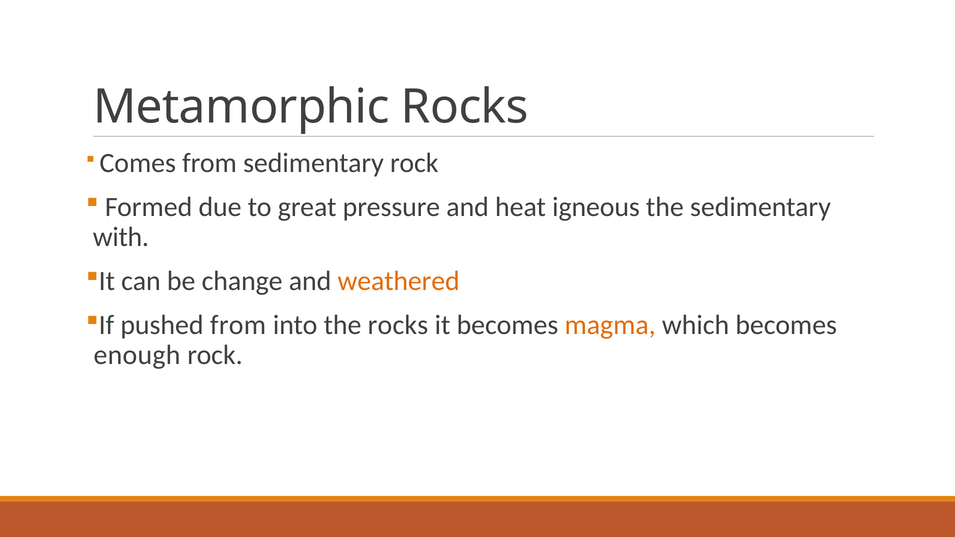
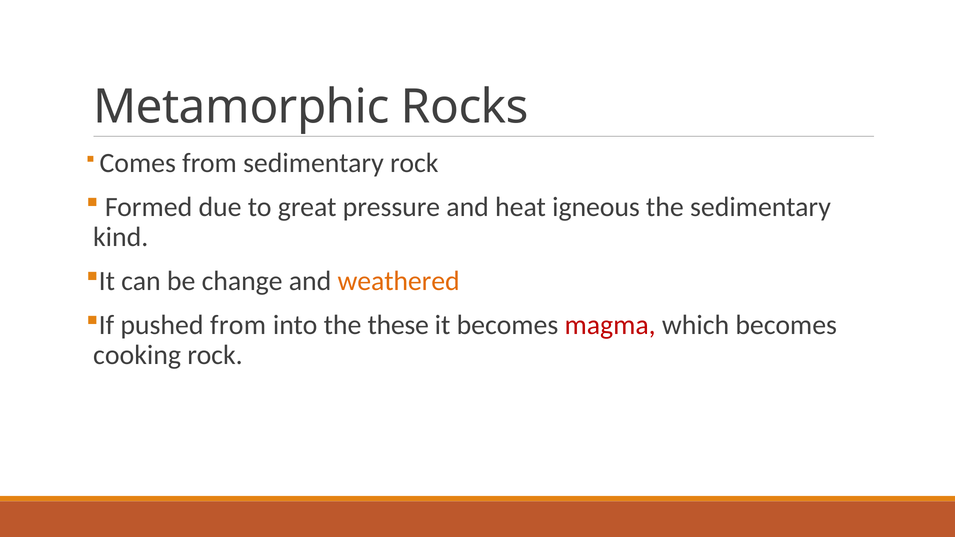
with: with -> kind (121, 237)
the rocks: rocks -> these (398, 325)
magma colour: orange -> red (610, 325)
enough: enough -> cooking (137, 355)
